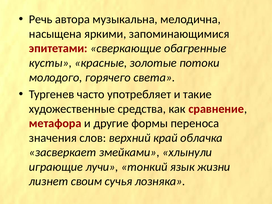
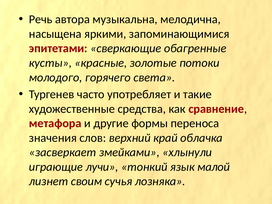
жизни: жизни -> малой (214, 167)
